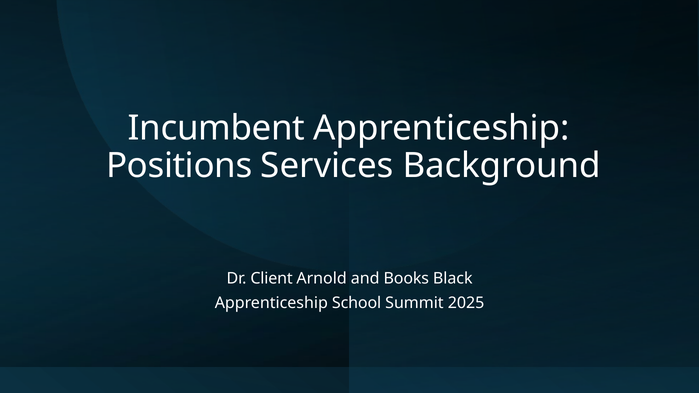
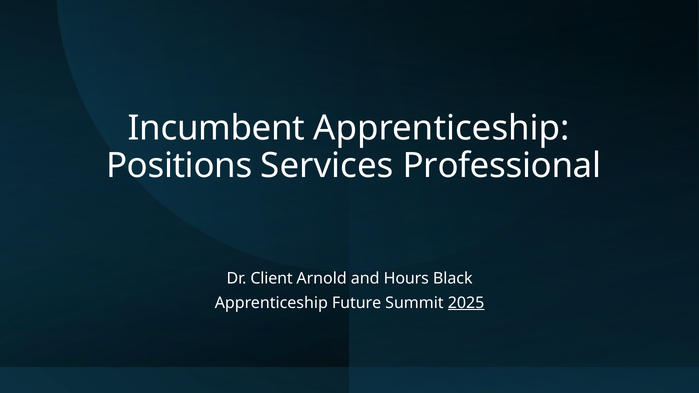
Background: Background -> Professional (502, 166)
Books: Books -> Hours (406, 278)
School: School -> Future (357, 303)
2025 underline: none -> present (466, 303)
